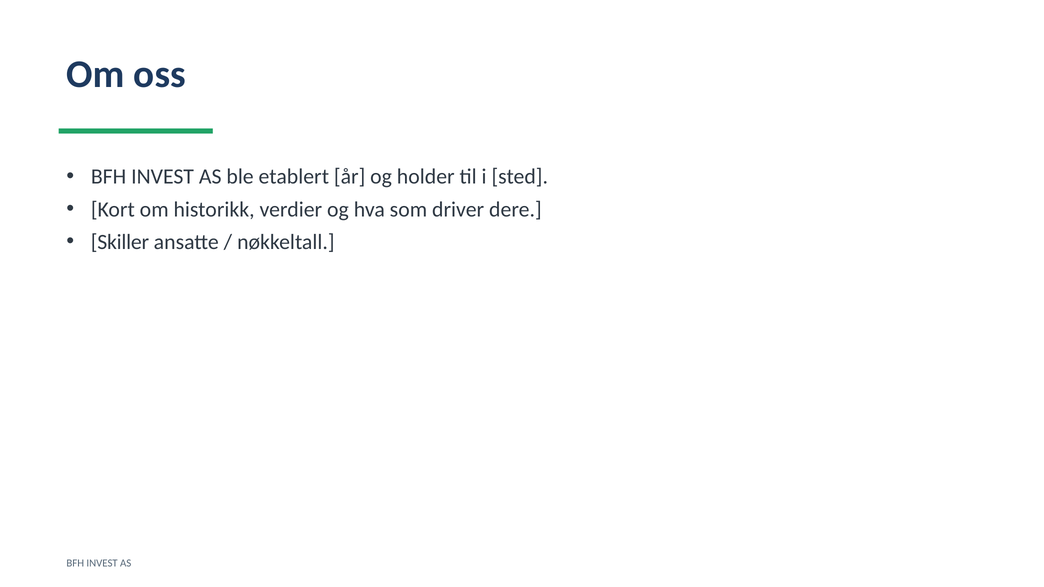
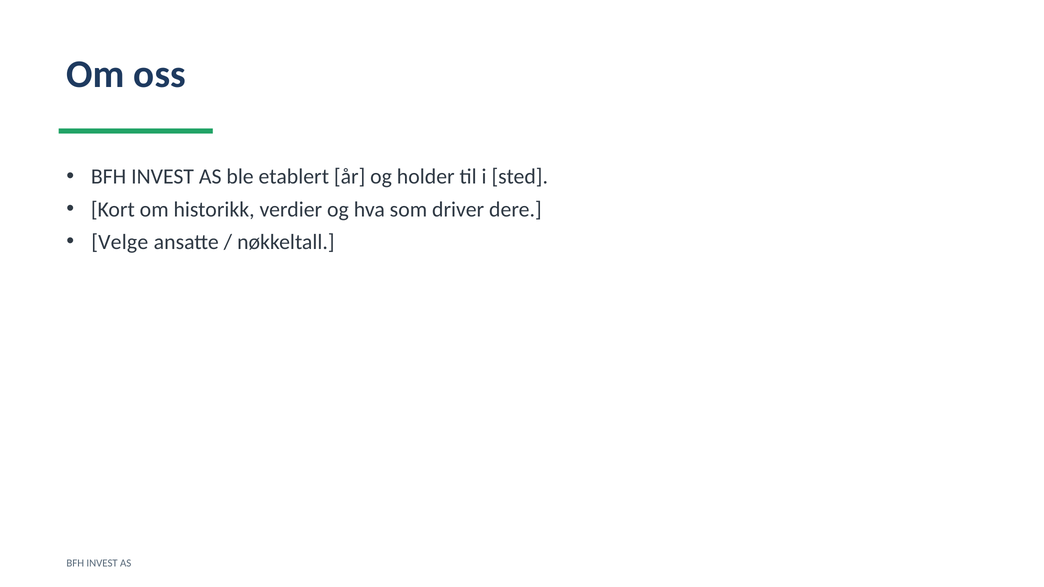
Skiller: Skiller -> Velge (120, 242)
